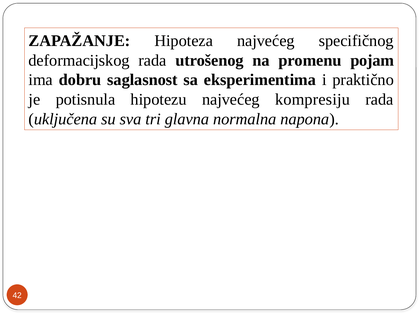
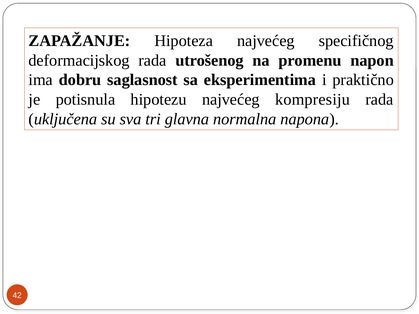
pojam: pojam -> napon (372, 60)
